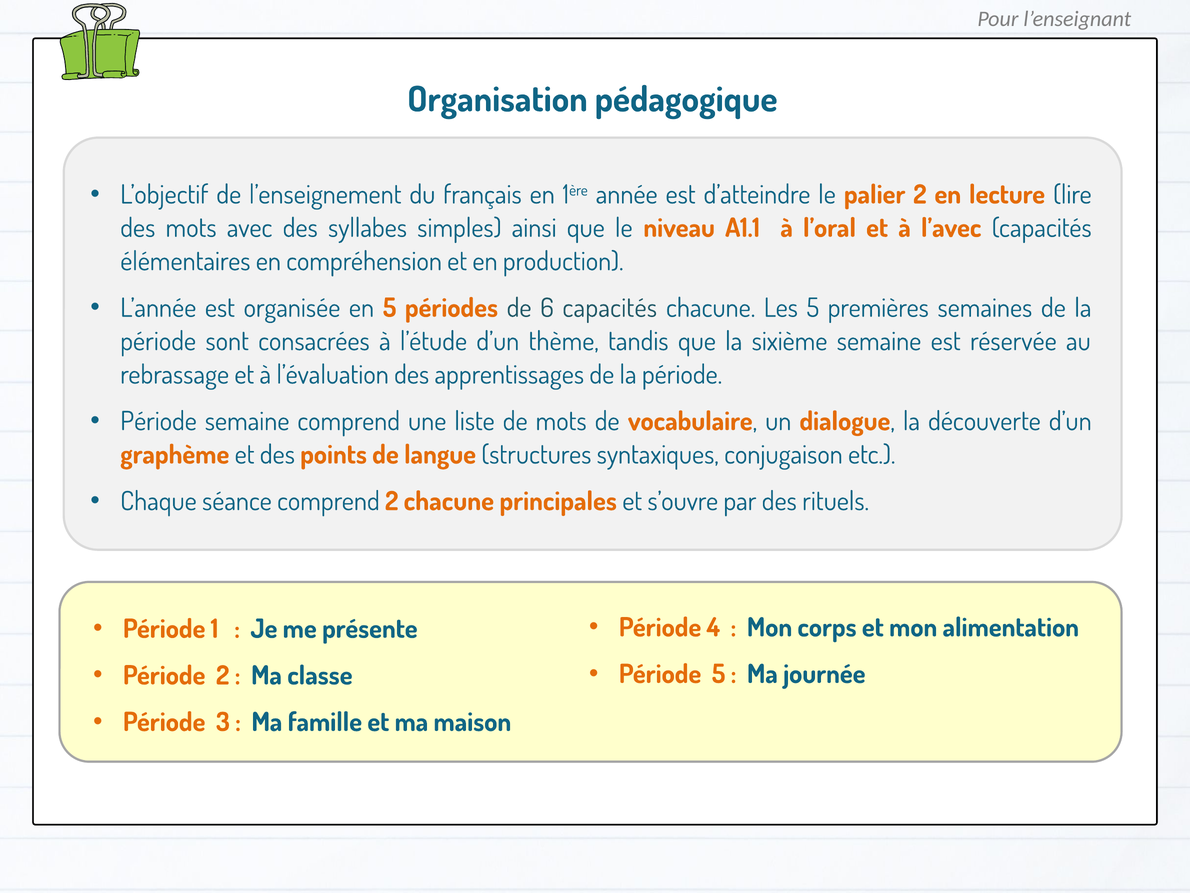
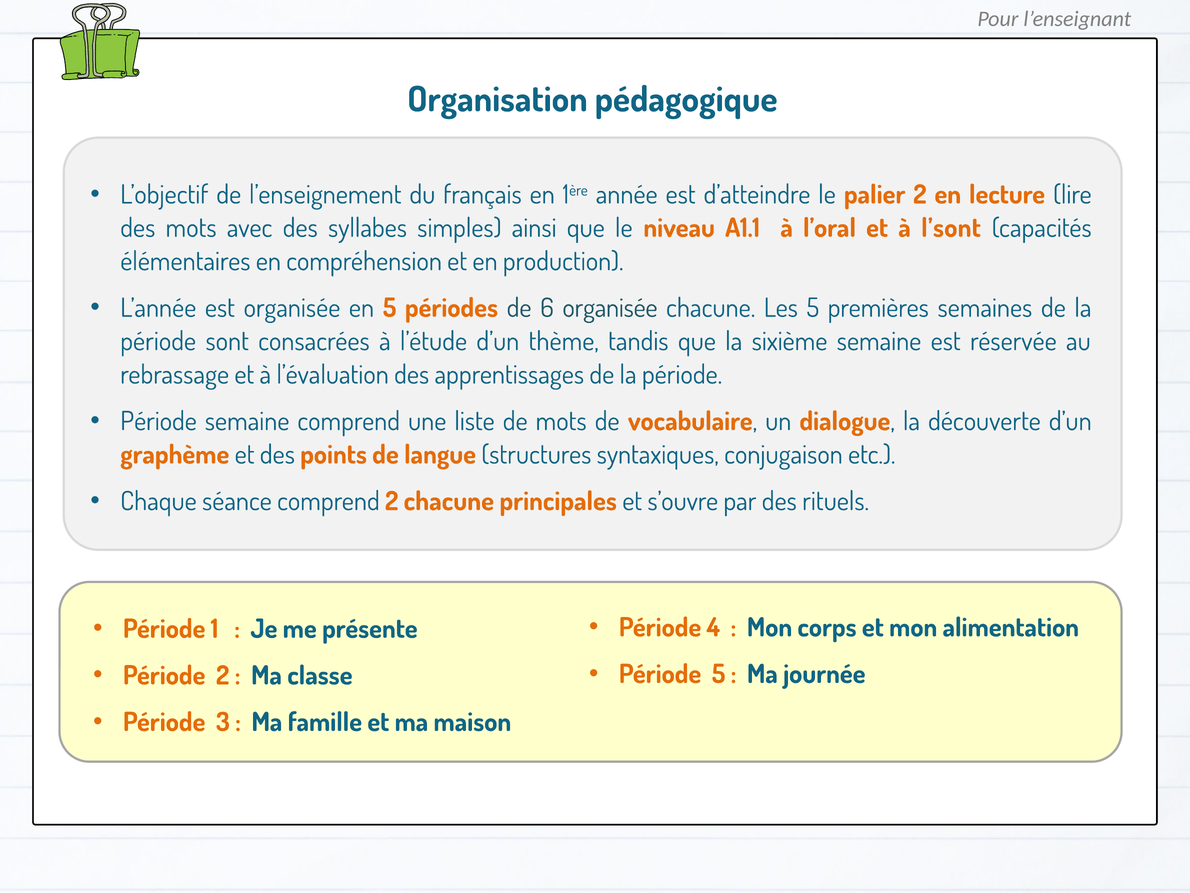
l’avec: l’avec -> l’sont (951, 228)
6 capacités: capacités -> organisée (610, 308)
